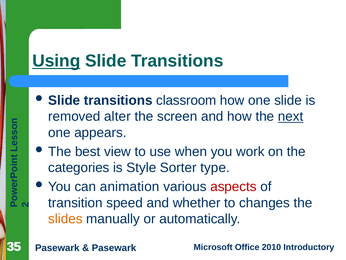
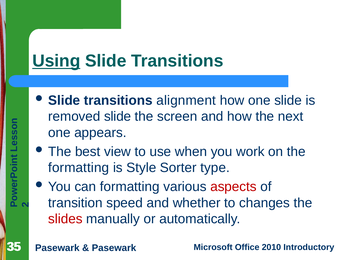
classroom: classroom -> alignment (186, 100)
removed alter: alter -> slide (118, 116)
next underline: present -> none (291, 116)
categories: categories -> formatting (79, 167)
can animation: animation -> formatting (130, 186)
slides colour: orange -> red (65, 219)
